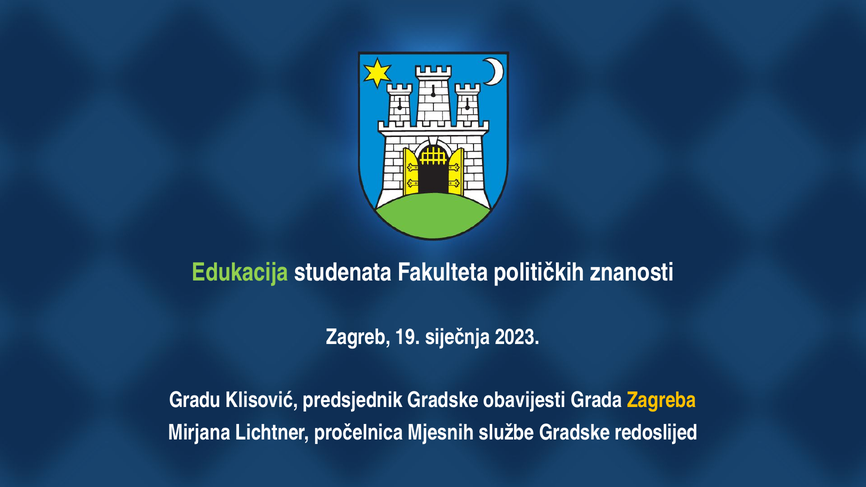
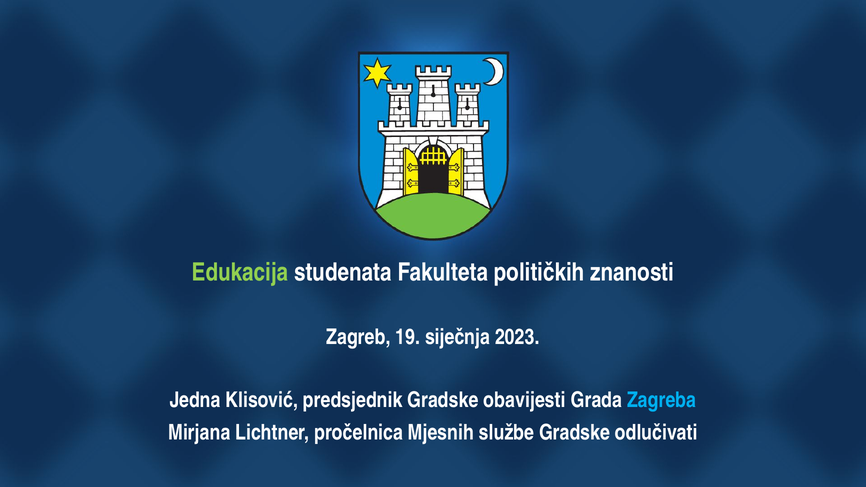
Gradu: Gradu -> Jedna (195, 400)
Zagreba colour: yellow -> light blue (662, 400)
redoslijed: redoslijed -> odlučivati (656, 433)
